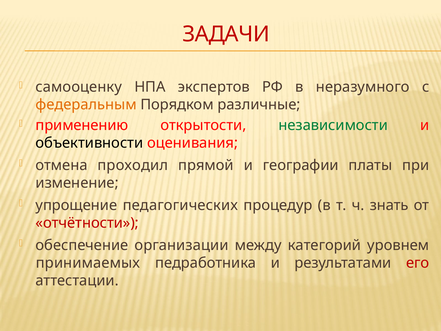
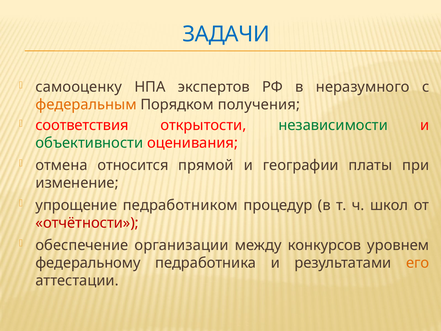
ЗАДАЧИ colour: red -> blue (226, 34)
различные: различные -> получения (259, 105)
применению: применению -> соответствия (82, 125)
объективности colour: black -> green (89, 143)
проходил: проходил -> относится (133, 165)
педагогических: педагогических -> педработником (180, 205)
знать: знать -> школ (389, 205)
категорий: категорий -> конкурсов (324, 245)
принимаемых: принимаемых -> федеральному (88, 263)
его colour: red -> orange (418, 263)
